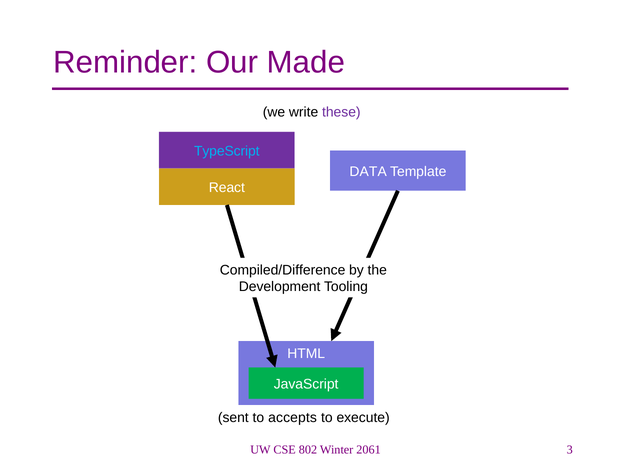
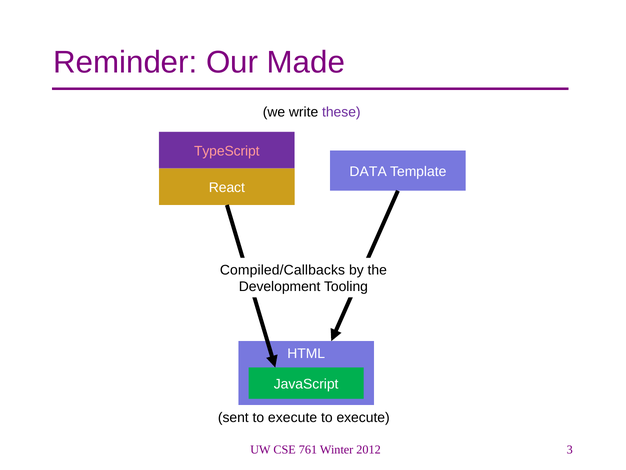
TypeScript colour: light blue -> pink (227, 151)
Compiled/Difference: Compiled/Difference -> Compiled/Callbacks (282, 270)
sent to accepts: accepts -> execute (293, 417)
802: 802 -> 761 (308, 449)
2061: 2061 -> 2012 (369, 449)
